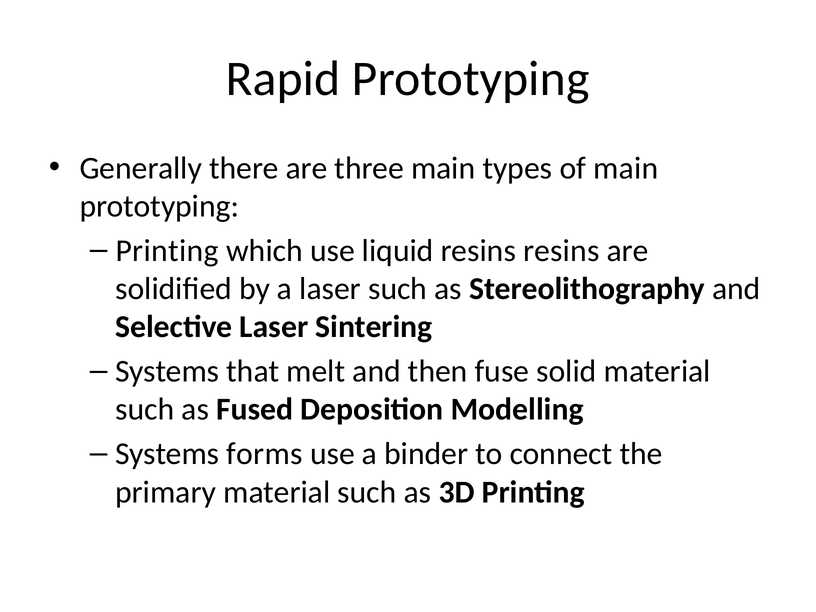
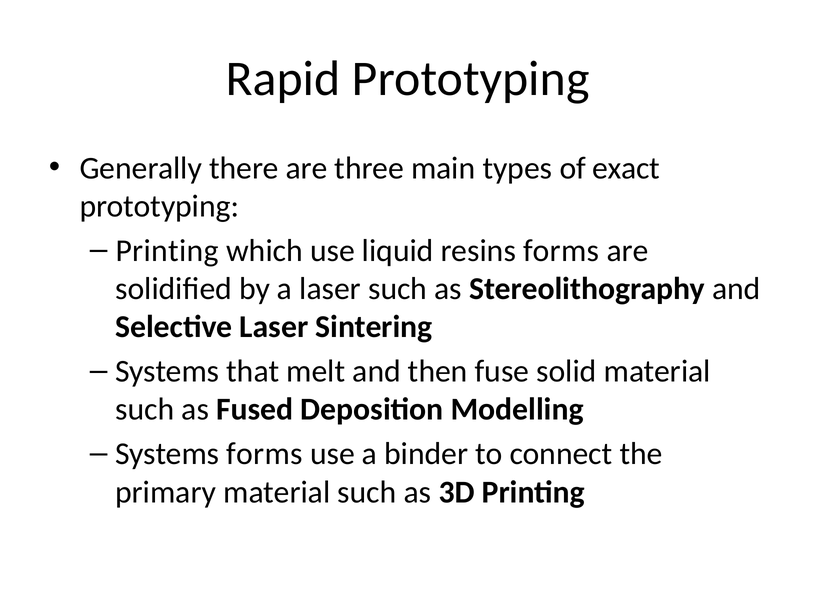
of main: main -> exact (626, 168)
resins resins: resins -> forms (561, 251)
